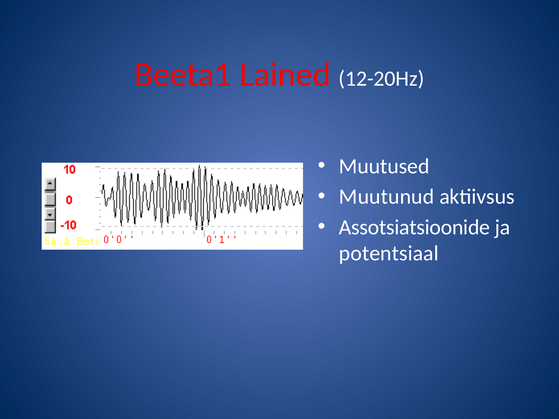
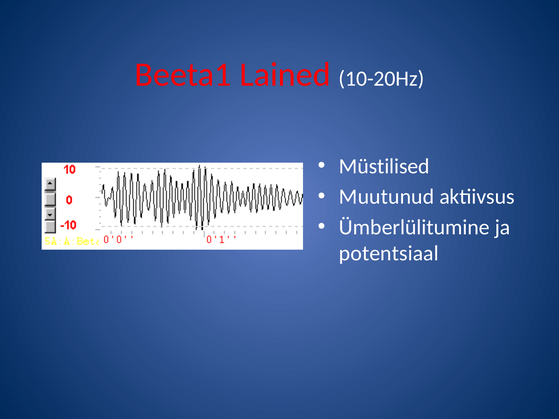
12-20Hz: 12-20Hz -> 10-20Hz (381, 79)
Muutused: Muutused -> Müstilised (384, 166)
Assotsiatsioonide: Assotsiatsioonide -> Ümberlülitumine (414, 227)
